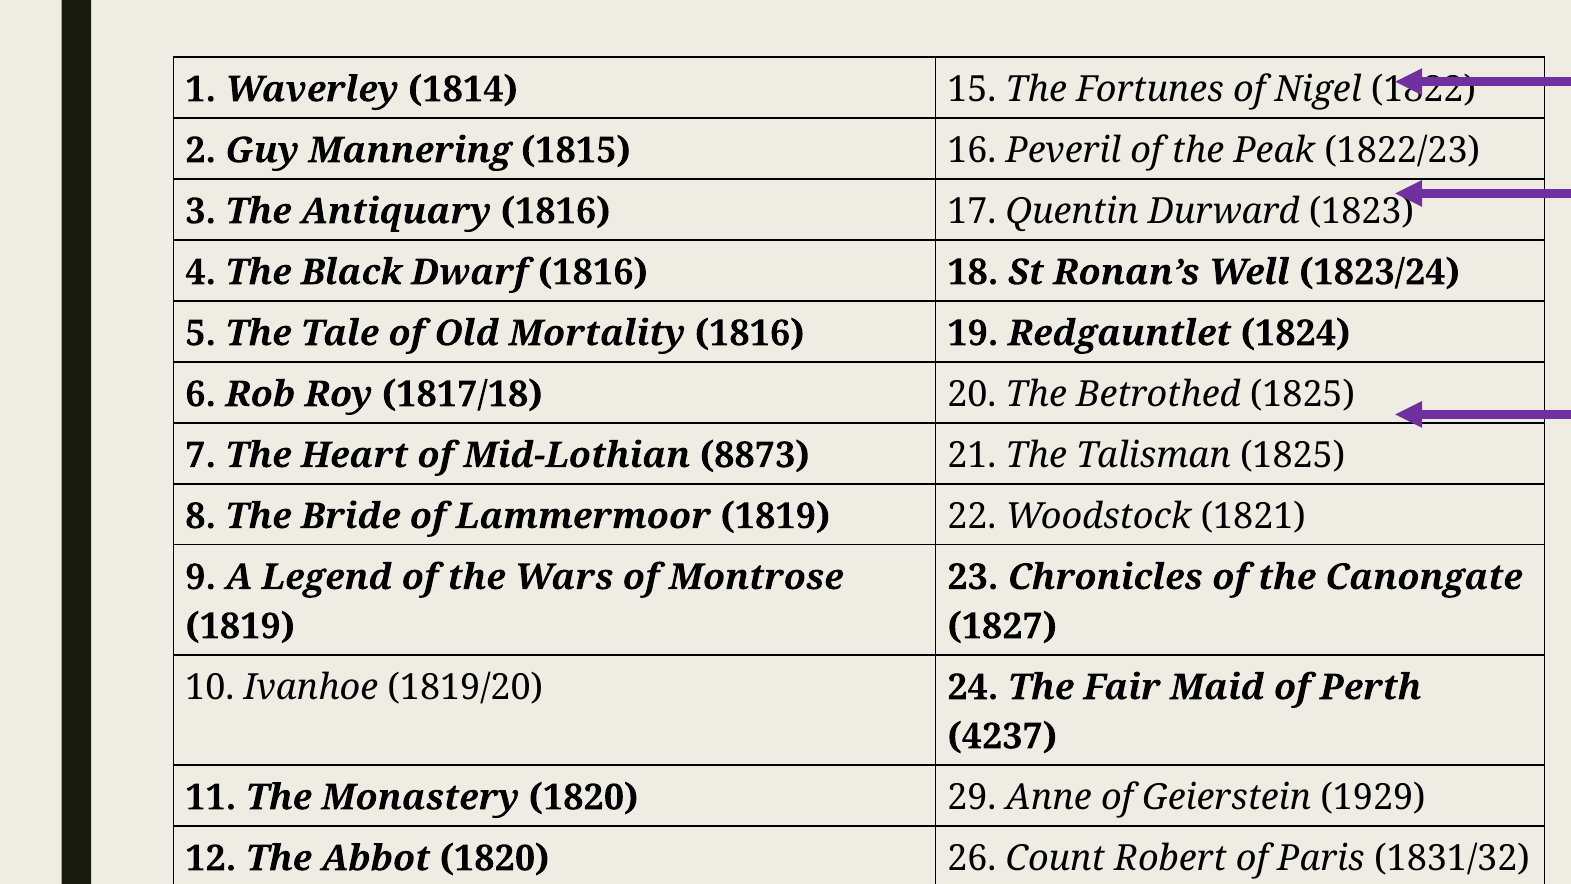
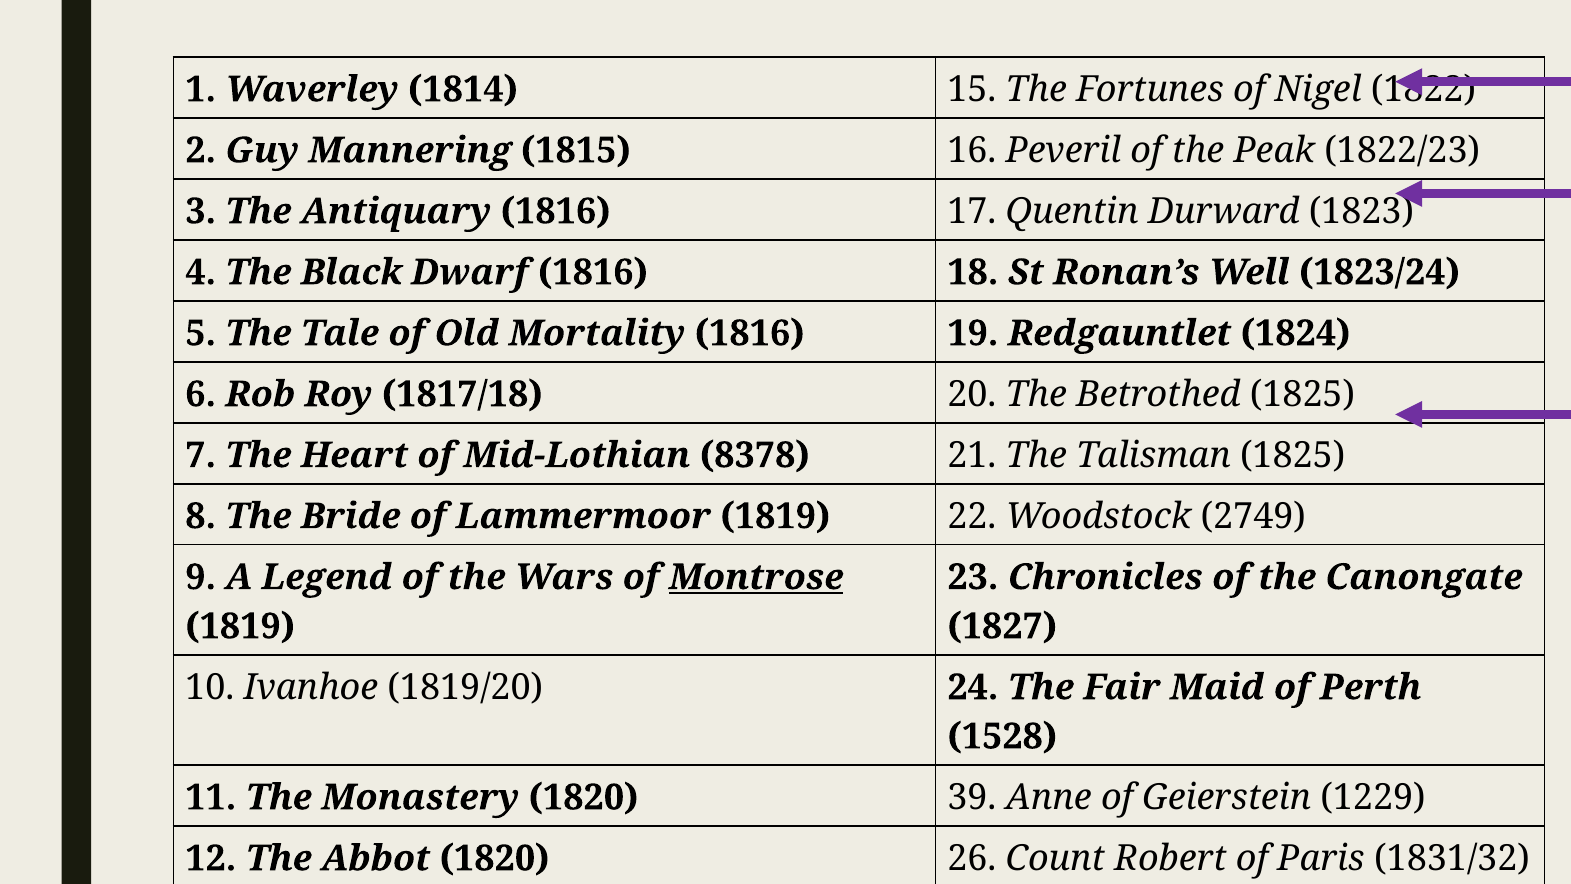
8873: 8873 -> 8378 (755, 455)
Woodstock 1821: 1821 -> 2749 (1253, 516)
Montrose underline: none -> present (756, 577)
4237: 4237 -> 1528 (1002, 736)
29: 29 -> 39 (972, 797)
1929: 1929 -> 1229 (1373, 797)
